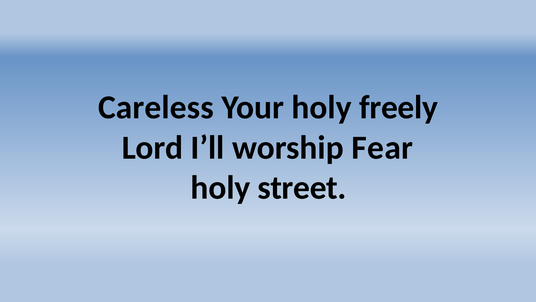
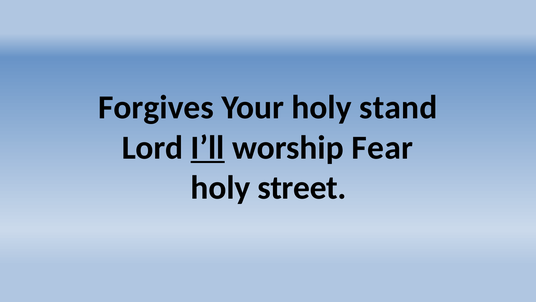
Careless: Careless -> Forgives (156, 107)
freely: freely -> stand (398, 107)
I’ll underline: none -> present (208, 147)
